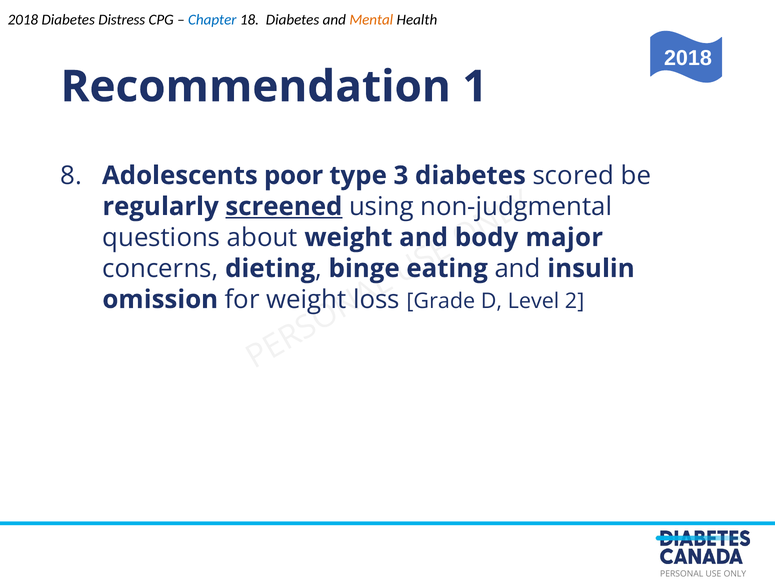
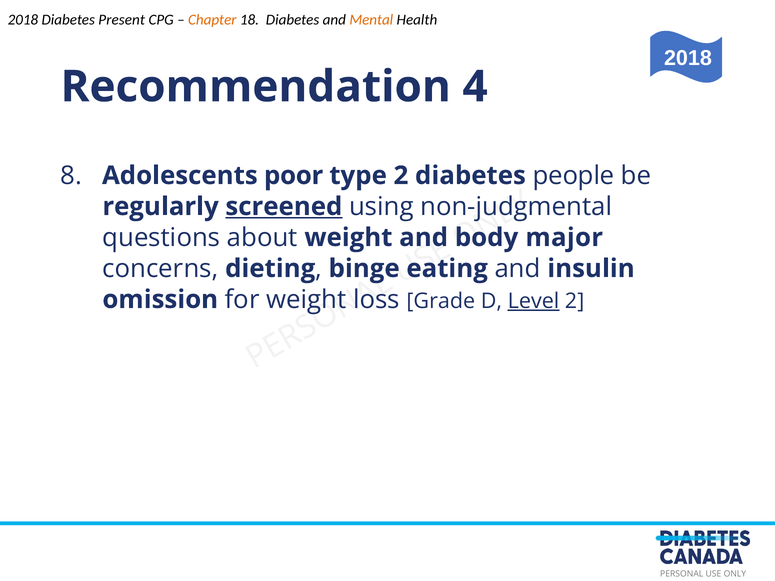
Distress: Distress -> Present (122, 20)
Chapter colour: blue -> orange (212, 20)
1: 1 -> 4 (475, 87)
type 3: 3 -> 2 (401, 176)
scored: scored -> people (573, 176)
Level underline: none -> present (533, 301)
